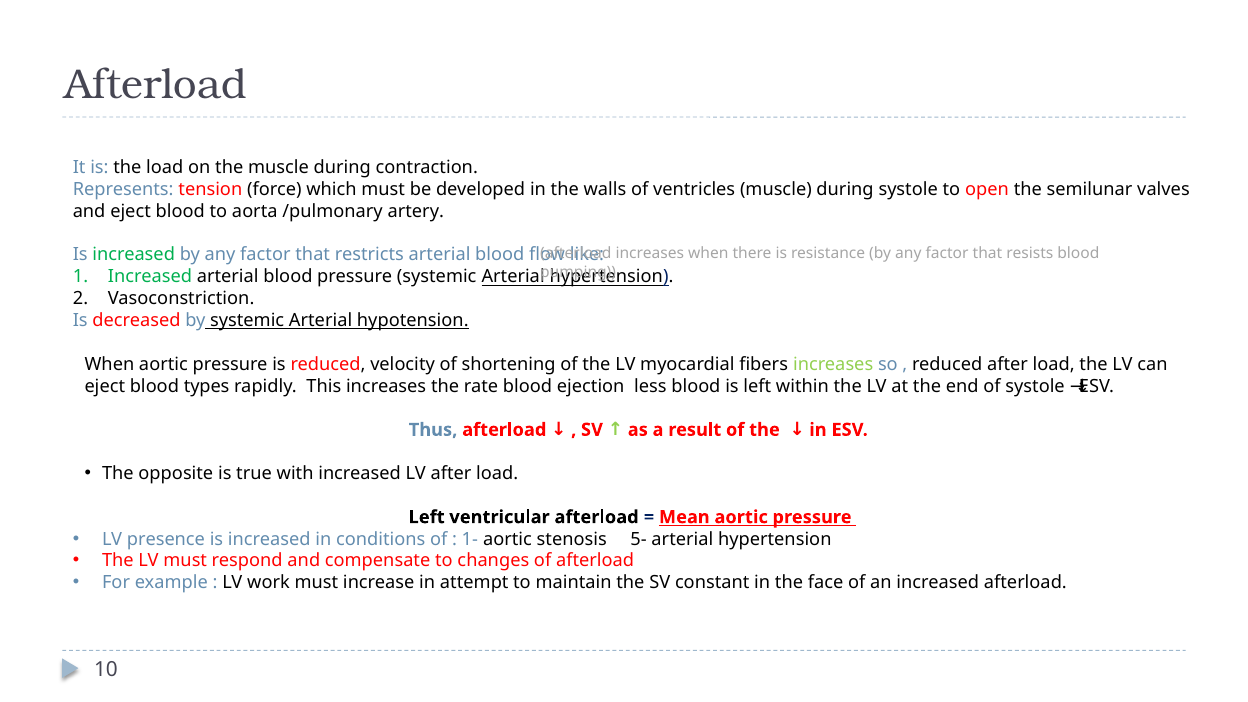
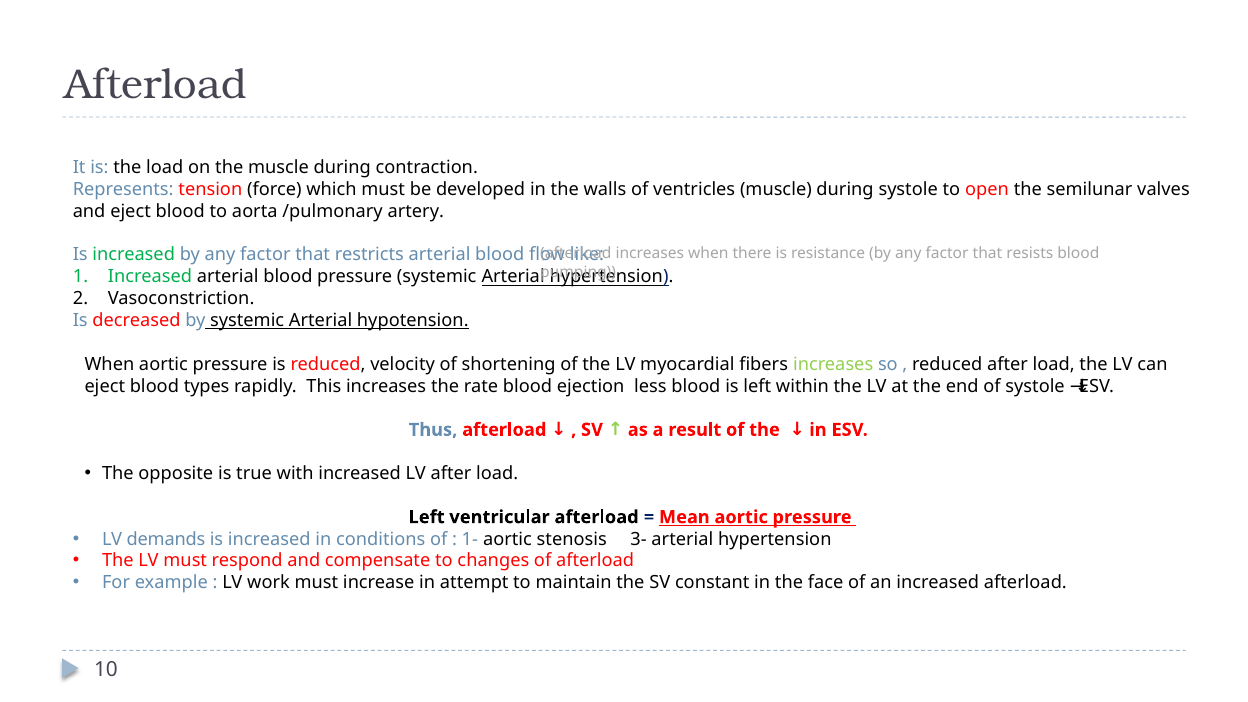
presence: presence -> demands (166, 539)
5-: 5- -> 3- (639, 539)
